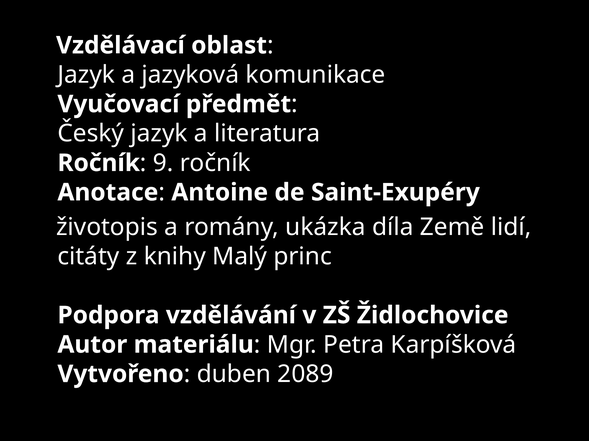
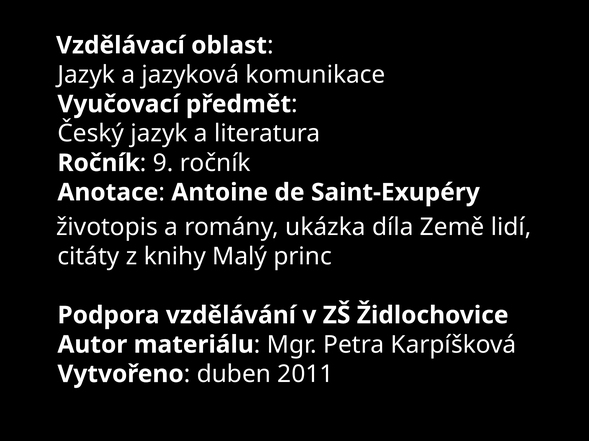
2089: 2089 -> 2011 (305, 375)
